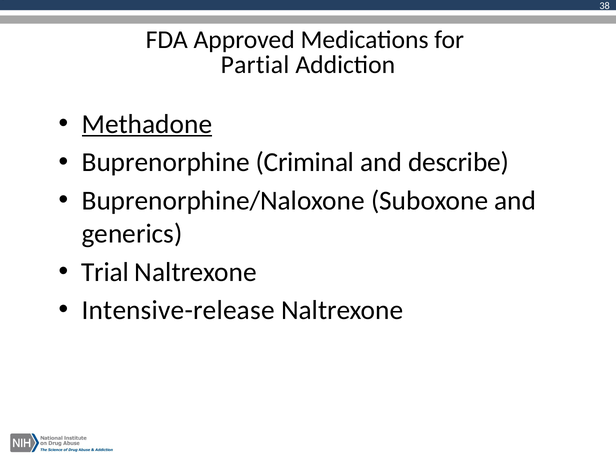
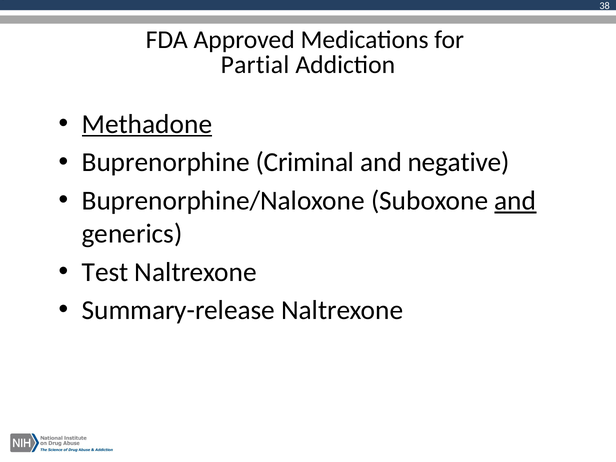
describe: describe -> negative (459, 162)
and underline: none -> present (515, 201)
Trial: Trial -> Test (105, 272)
Intensive-release: Intensive-release -> Summary-release (178, 310)
